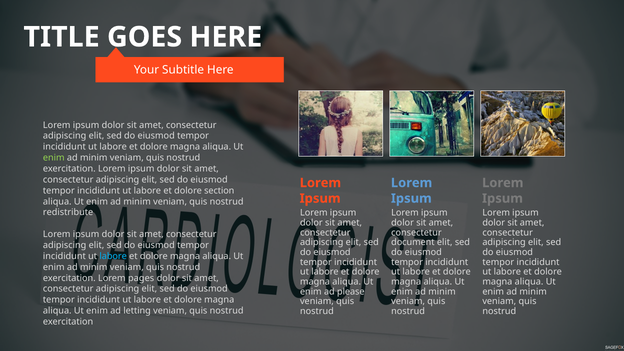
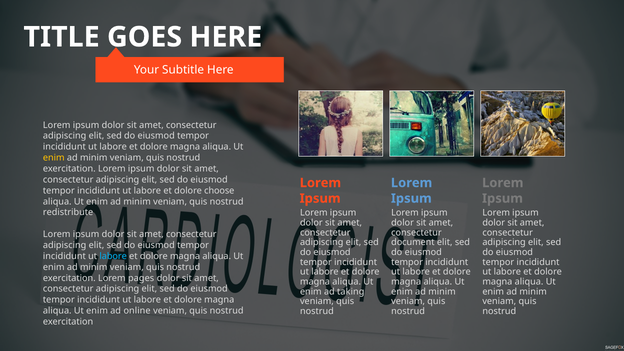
enim colour: light green -> yellow (54, 158)
section: section -> choose (219, 191)
please: please -> taking (351, 292)
letting: letting -> online (137, 311)
